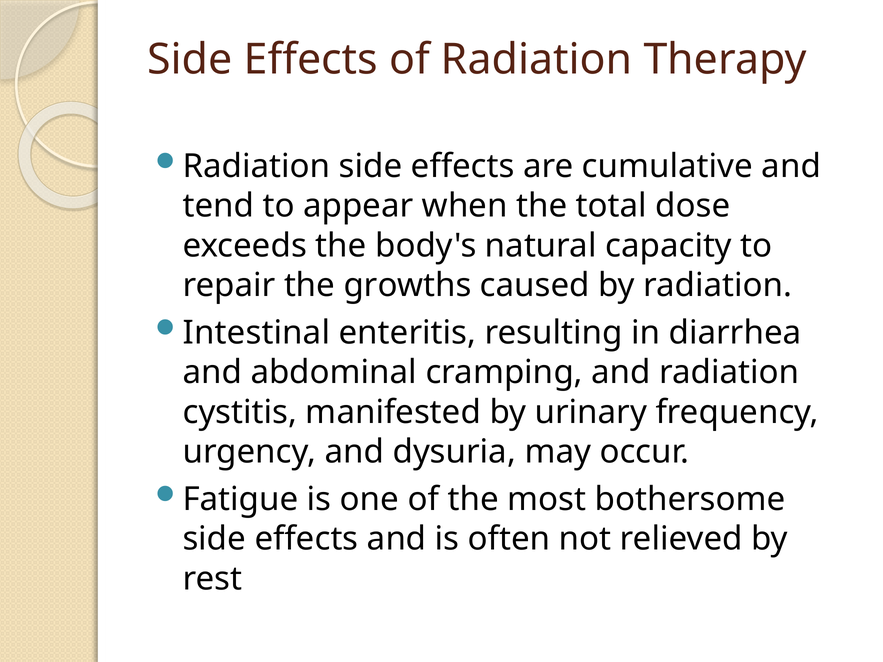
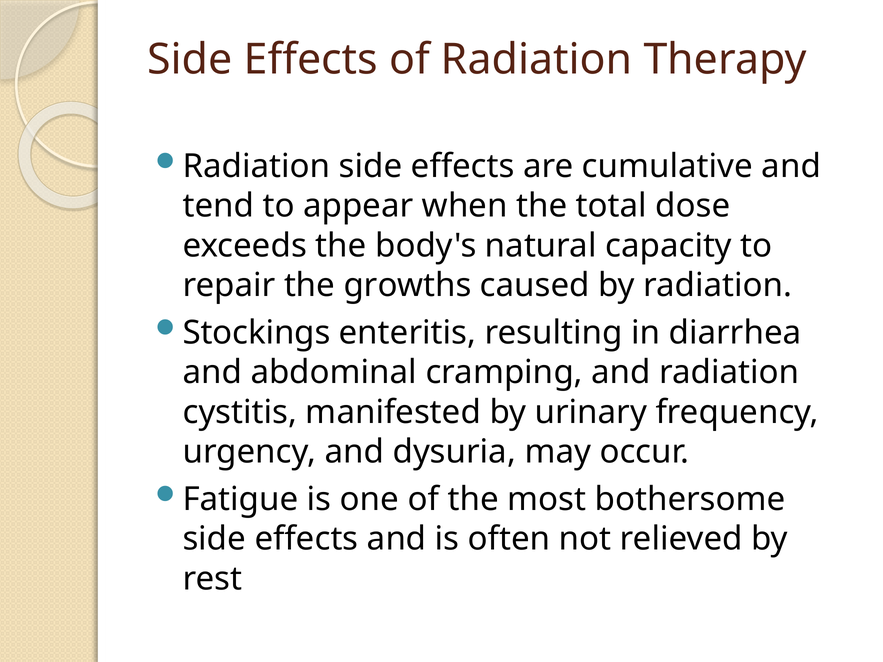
Intestinal: Intestinal -> Stockings (257, 333)
